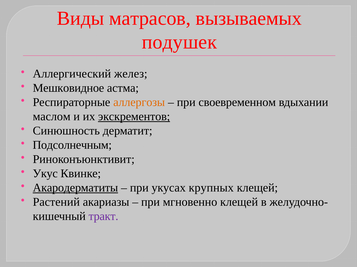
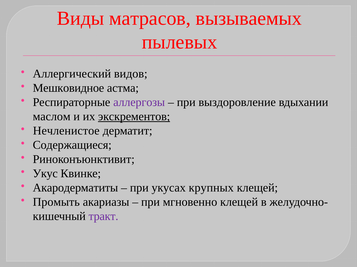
подушек: подушек -> пылевых (179, 42)
желез: желез -> видов (131, 74)
аллергозы colour: orange -> purple (139, 103)
своевременном: своевременном -> выздоровление (237, 103)
Синюшность: Синюшность -> Нечленистое (66, 131)
Подсолнечным: Подсолнечным -> Содержащиеся (72, 145)
Акародерматиты underline: present -> none (75, 188)
Растений: Растений -> Промыть (56, 203)
